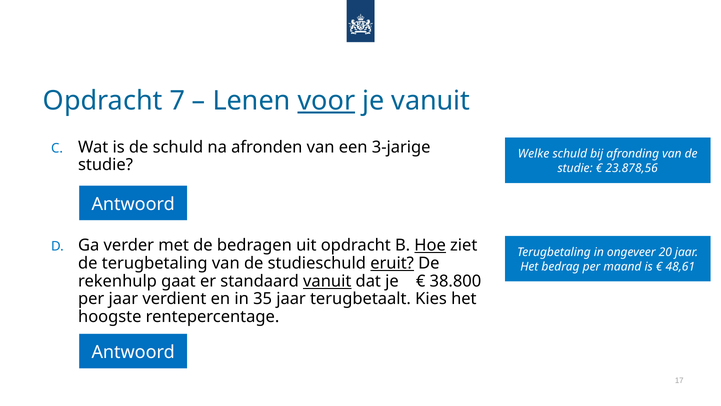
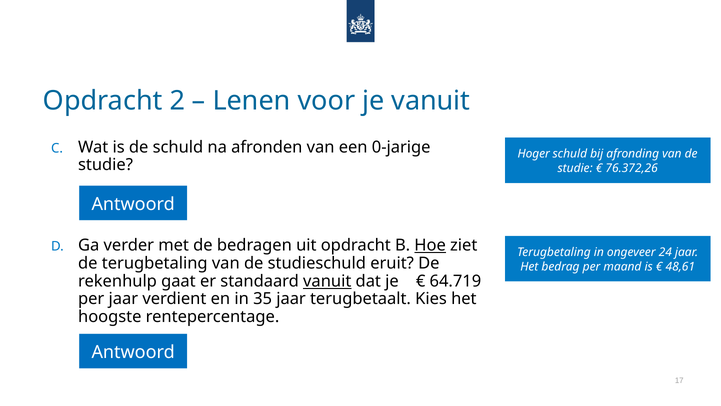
7: 7 -> 2 (177, 101)
voor underline: present -> none (326, 101)
3-jarige: 3-jarige -> 0-jarige (401, 147)
Welke: Welke -> Hoger (534, 154)
23.878,56: 23.878,56 -> 76.372,26 (632, 168)
20: 20 -> 24 (665, 252)
eruit underline: present -> none (392, 263)
38.800: 38.800 -> 64.719 (455, 281)
